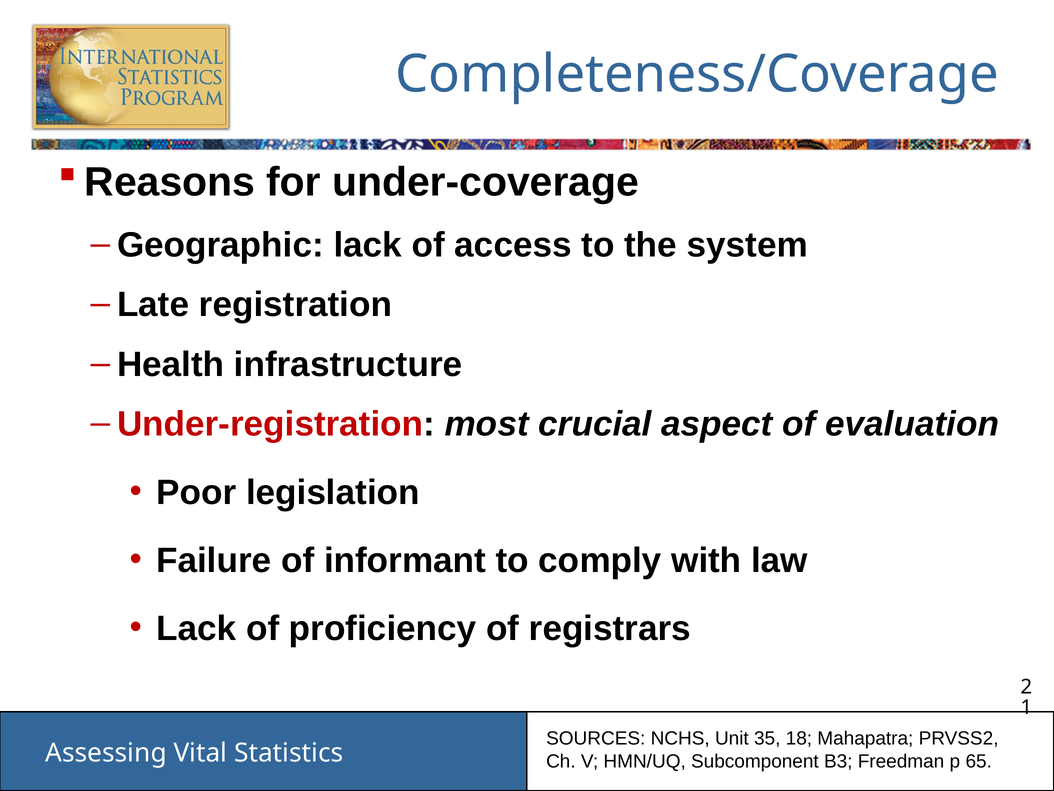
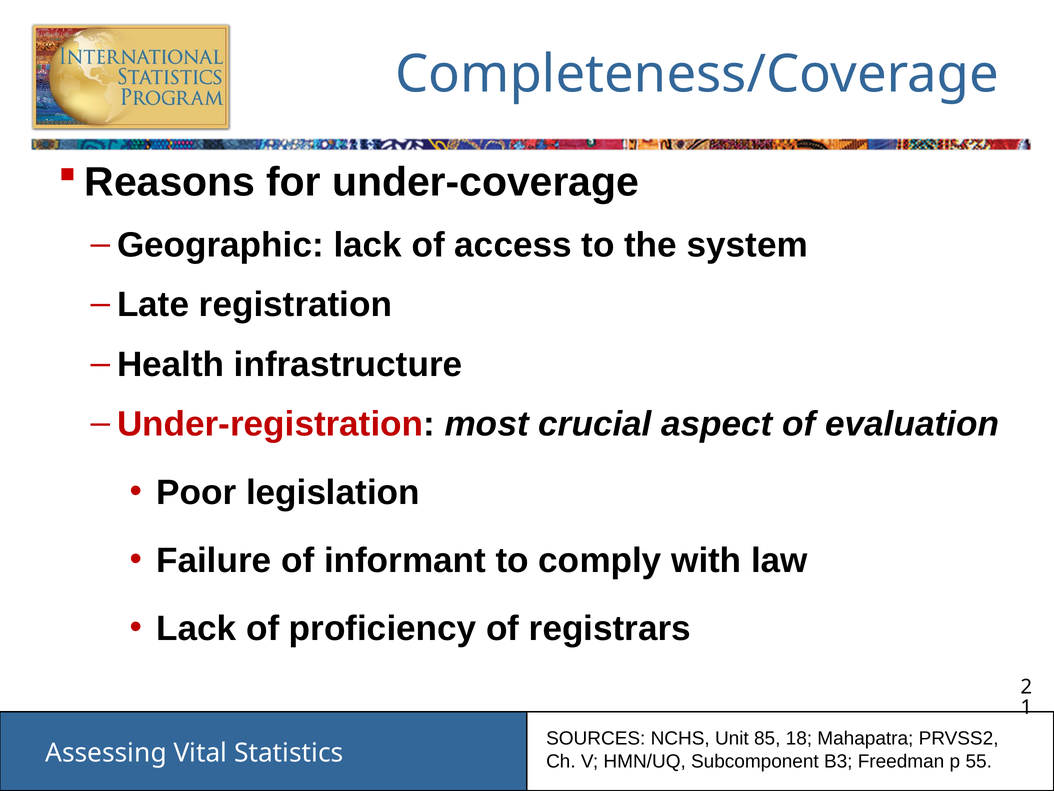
35: 35 -> 85 (767, 738)
65: 65 -> 55 (979, 761)
